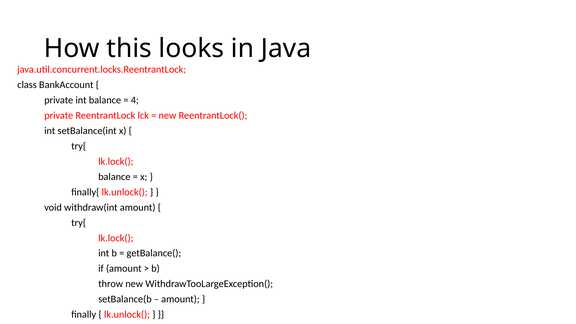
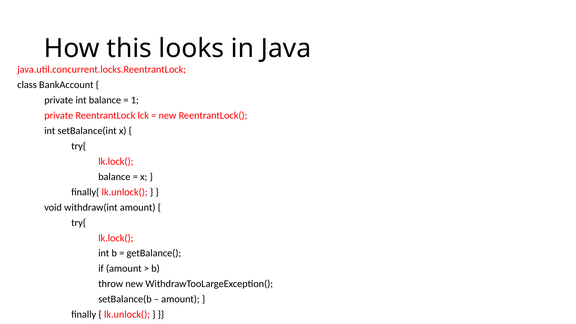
4: 4 -> 1 (135, 100)
